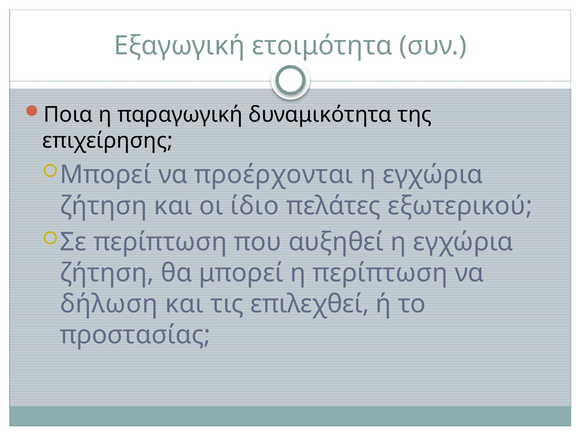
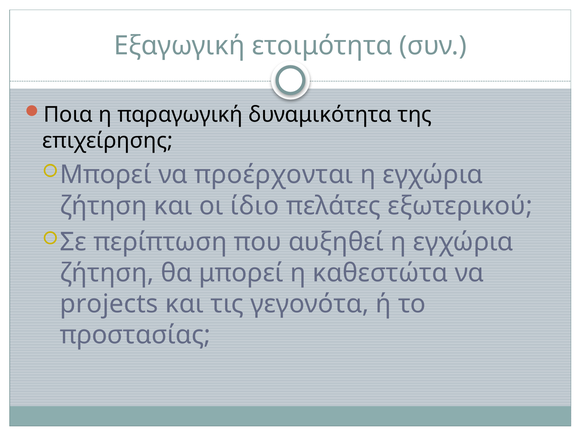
η περίπτωση: περίπτωση -> καθεστώτα (380, 273)
δήλωση: δήλωση -> projects (109, 304)
επιλεχθεί: επιλεχθεί -> γεγονότα (310, 304)
